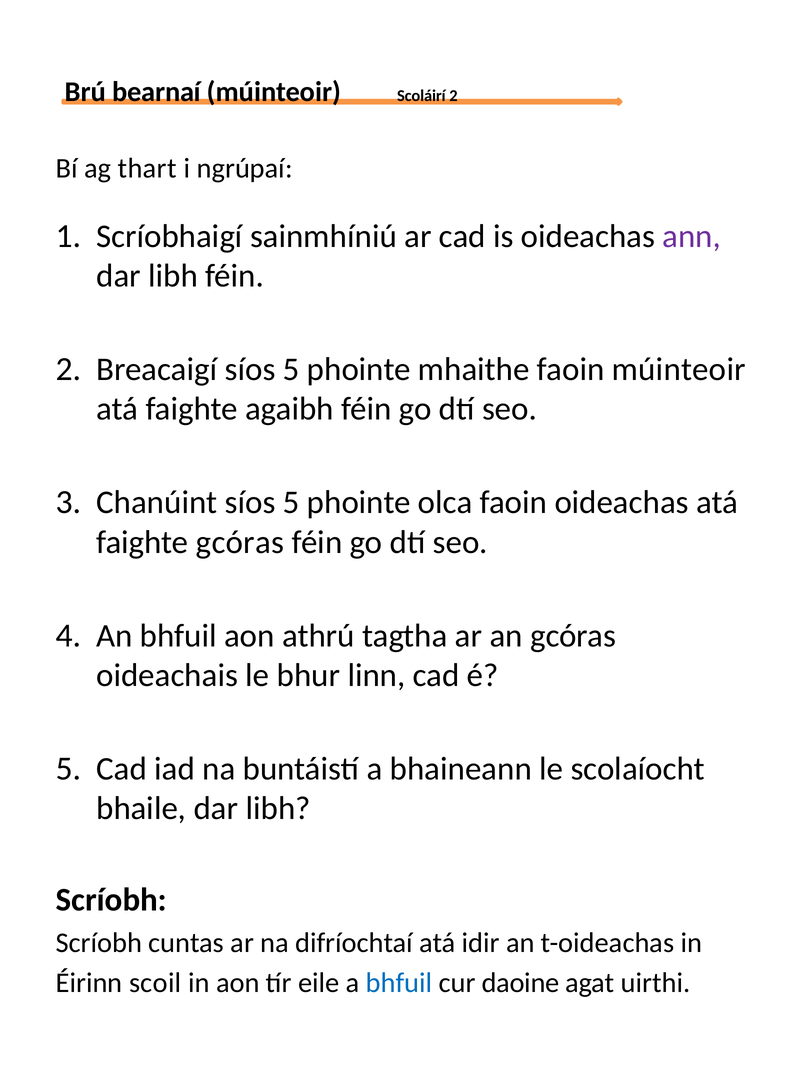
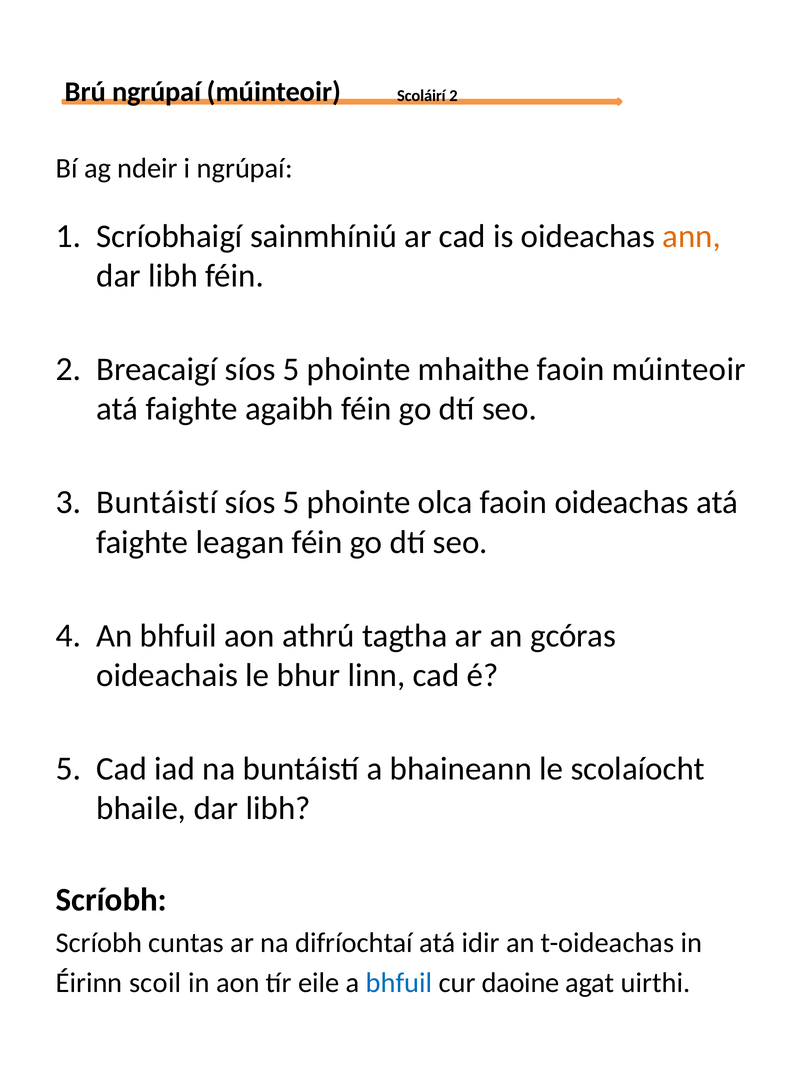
Brú bearnaí: bearnaí -> ngrúpaí (157, 92)
thart: thart -> ndeir (147, 169)
ann colour: purple -> orange (692, 236)
Chanúint: Chanúint -> Buntáistí (157, 503)
faighte gcóras: gcóras -> leagan (240, 542)
